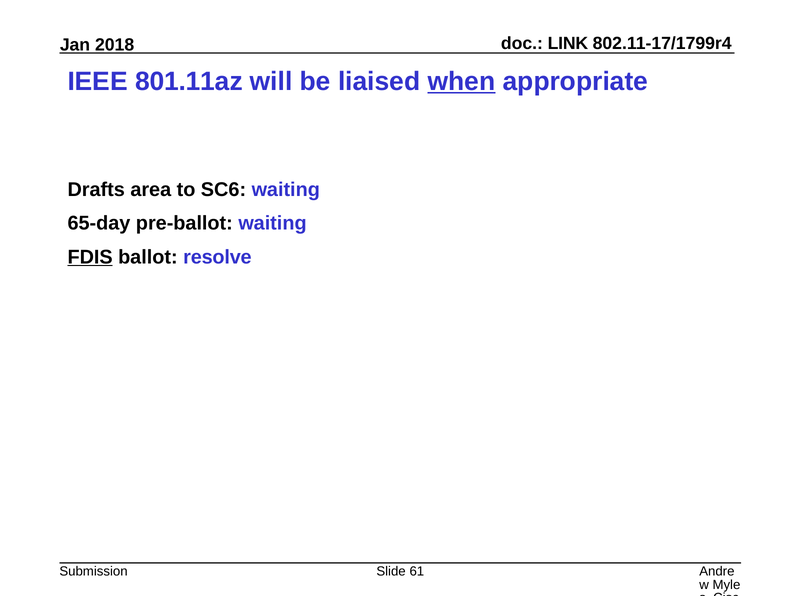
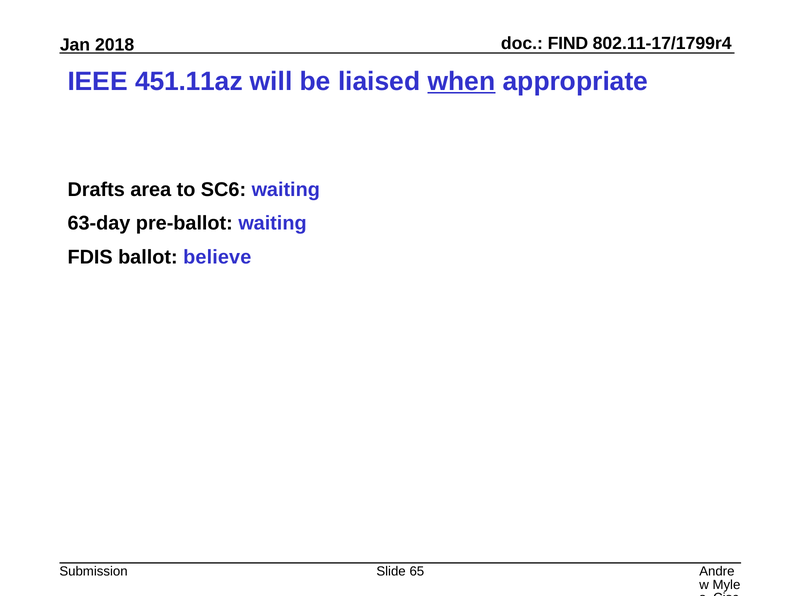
LINK: LINK -> FIND (568, 44)
801.11az: 801.11az -> 451.11az (189, 81)
65-day: 65-day -> 63-day (99, 223)
FDIS underline: present -> none (90, 257)
resolve: resolve -> believe (217, 257)
61: 61 -> 65 (417, 571)
